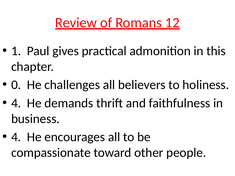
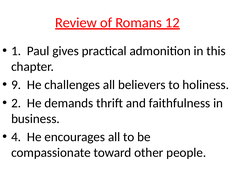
0: 0 -> 9 (16, 85)
4: 4 -> 2 (16, 103)
